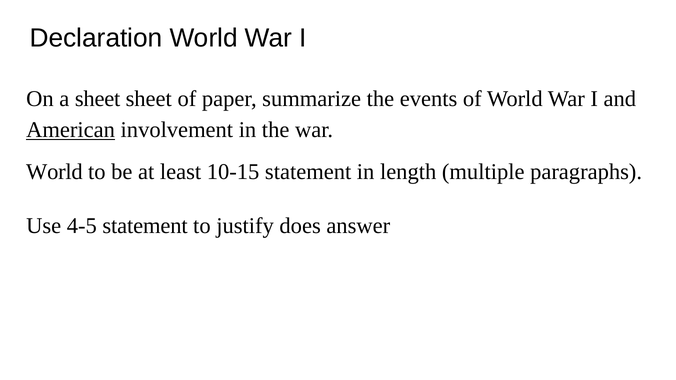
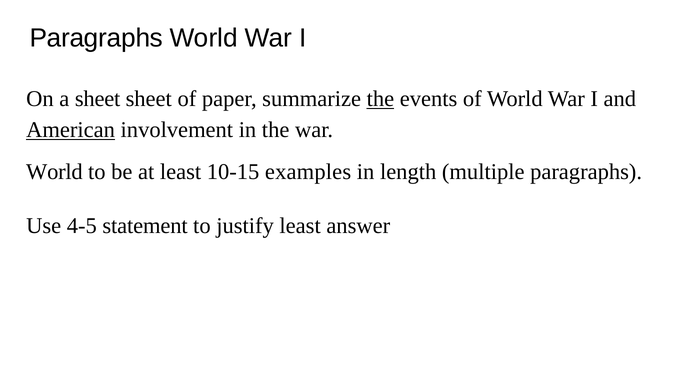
Declaration: Declaration -> Paragraphs (96, 38)
the underline: none -> present (380, 99)
10-15 statement: statement -> examples (308, 172)
justify does: does -> least (300, 226)
